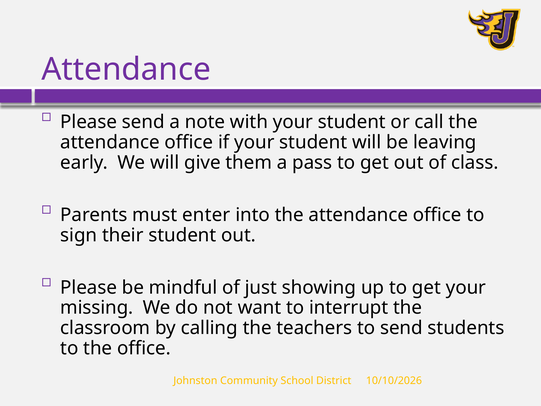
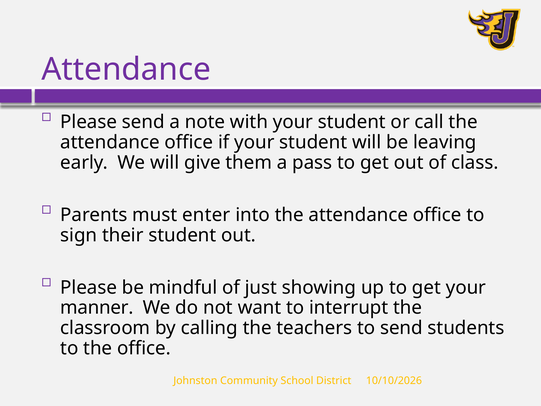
missing: missing -> manner (97, 308)
